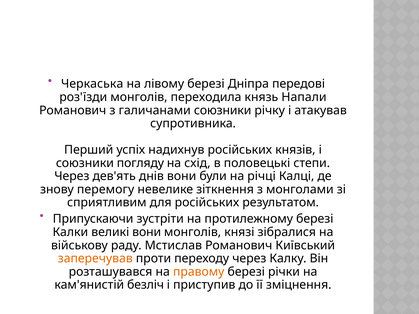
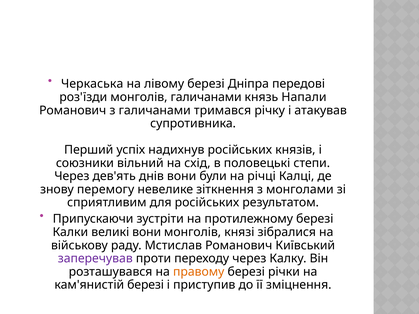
монголів переходила: переходила -> галичанами (206, 97)
галичанами союзники: союзники -> тримався (223, 110)
погляду: погляду -> вільний (140, 163)
заперечував colour: orange -> purple (95, 259)
кам'янистій безліч: безліч -> березі (146, 285)
